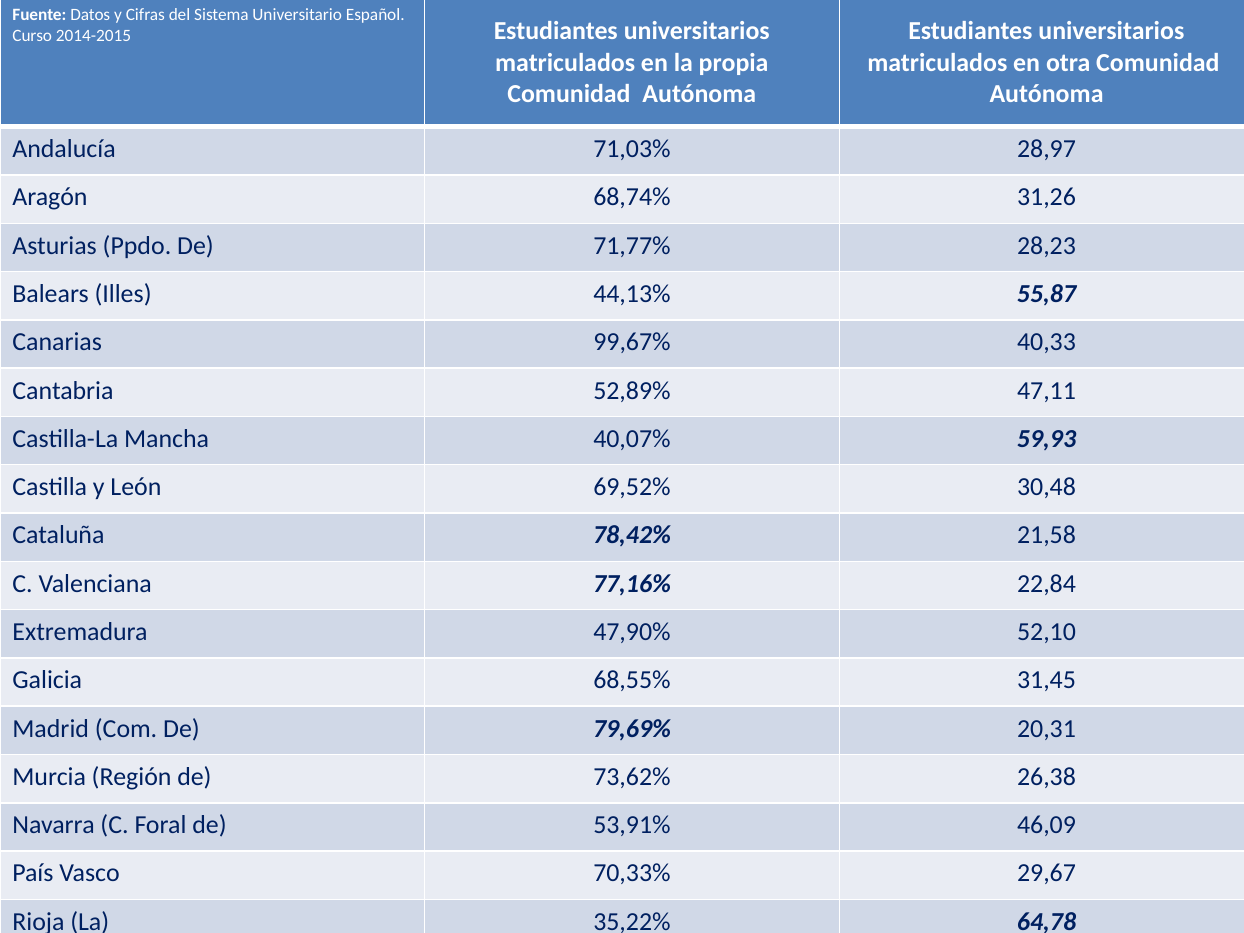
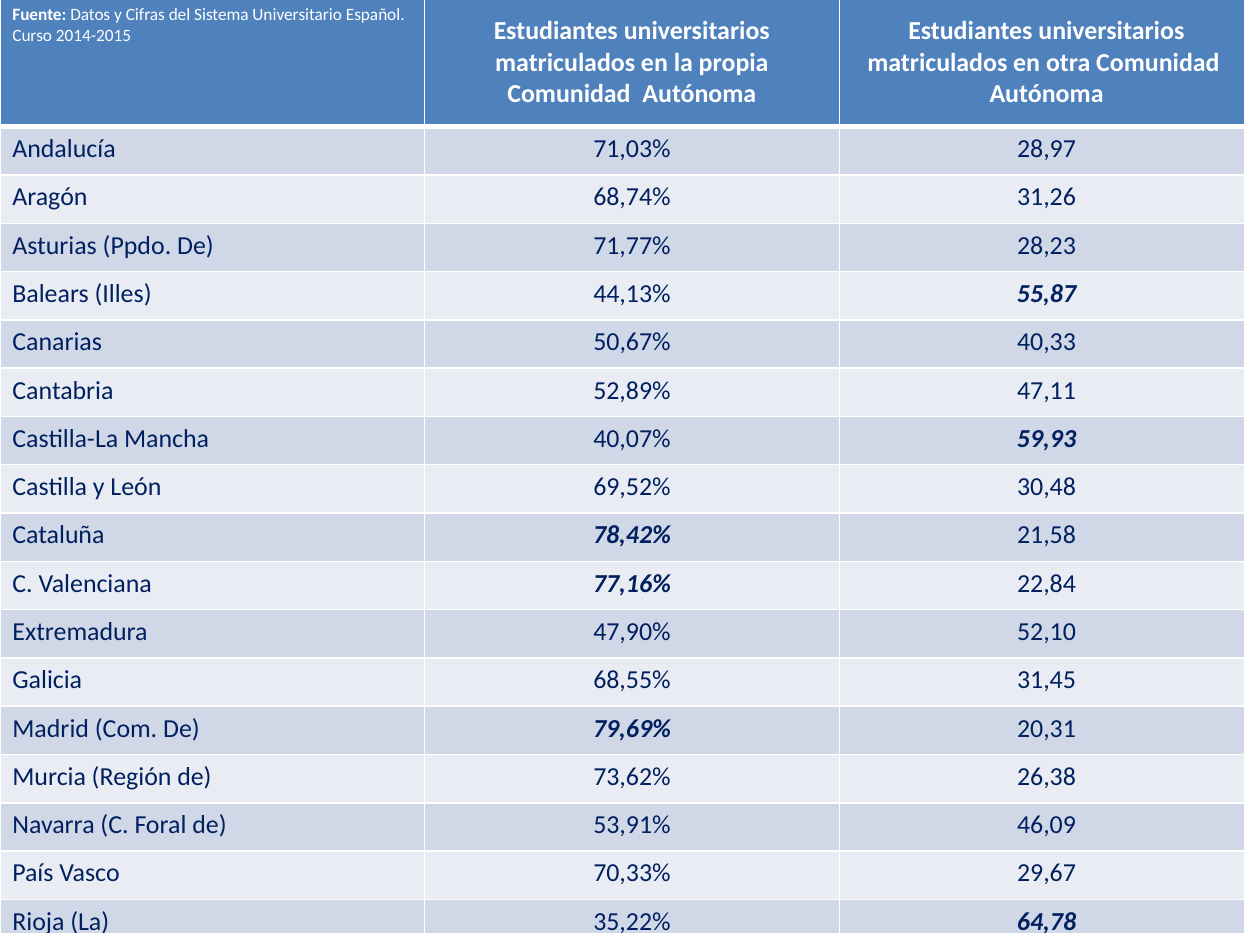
99,67%: 99,67% -> 50,67% (632, 342)
